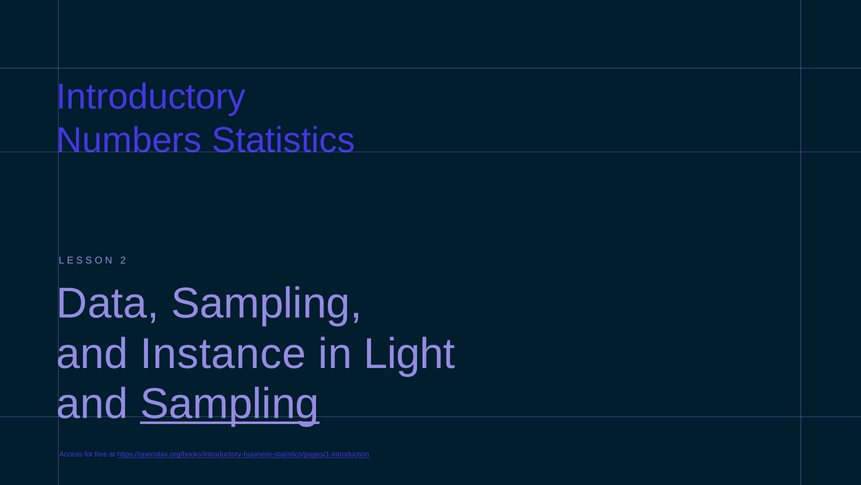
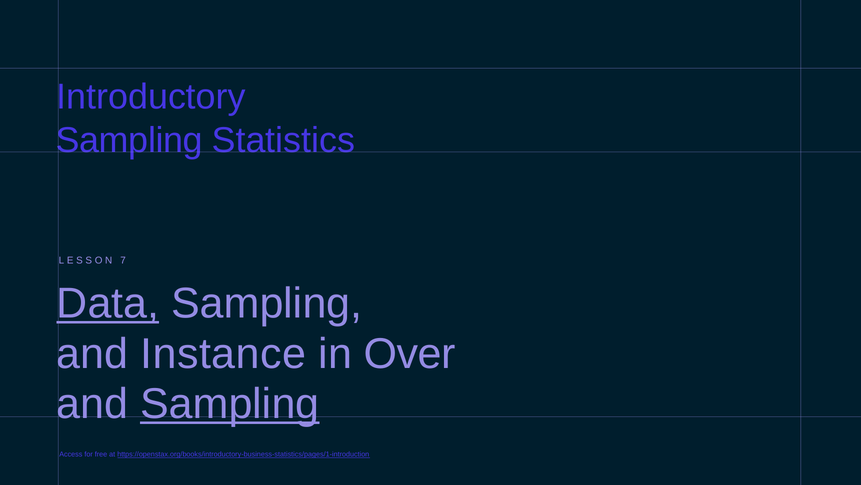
Numbers: Numbers -> Sampling (129, 140)
2: 2 -> 7 (123, 260)
Data underline: none -> present (108, 303)
Light: Light -> Over (410, 353)
